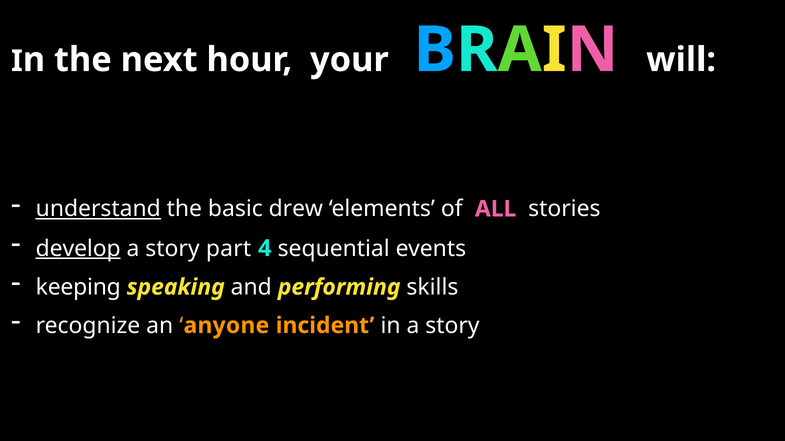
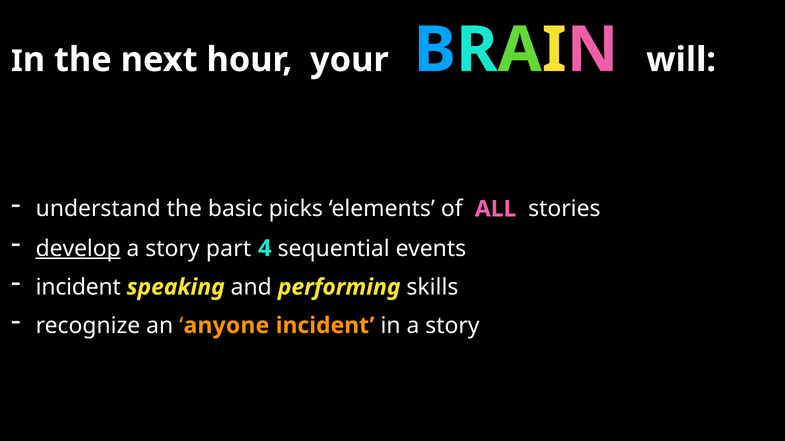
understand underline: present -> none (98, 209)
drew: drew -> picks (296, 209)
keeping: keeping -> incident (78, 287)
